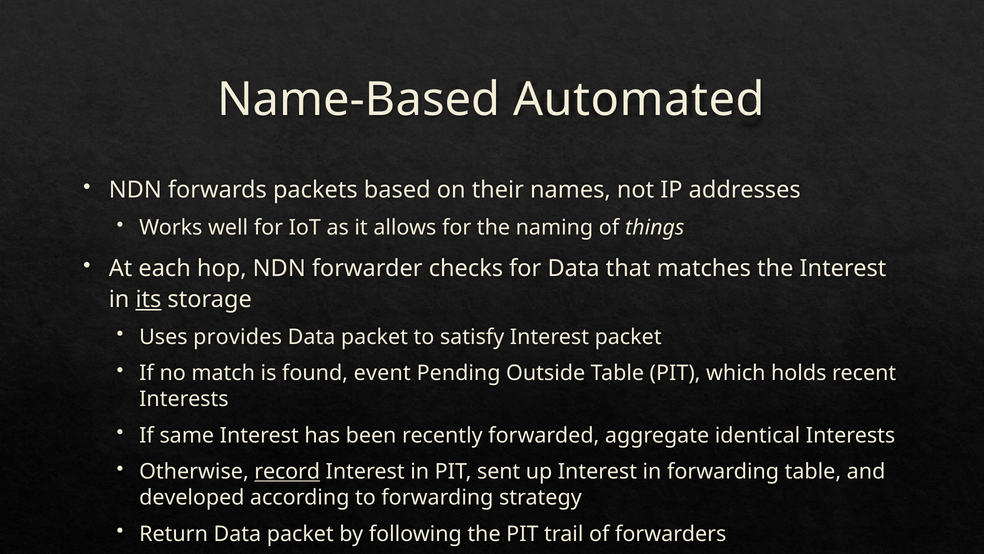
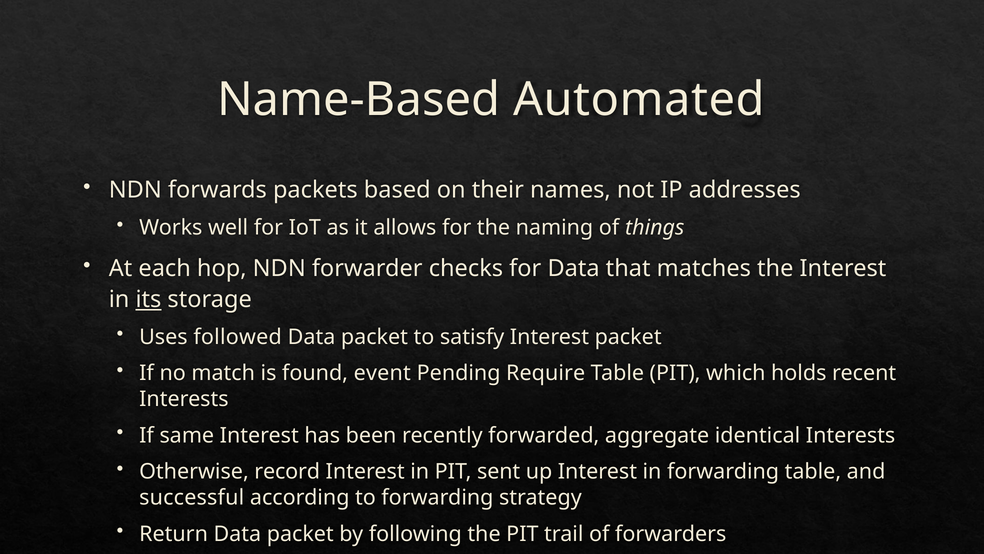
provides: provides -> followed (238, 337)
Outside: Outside -> Require (546, 373)
record underline: present -> none (287, 471)
developed: developed -> successful (192, 497)
